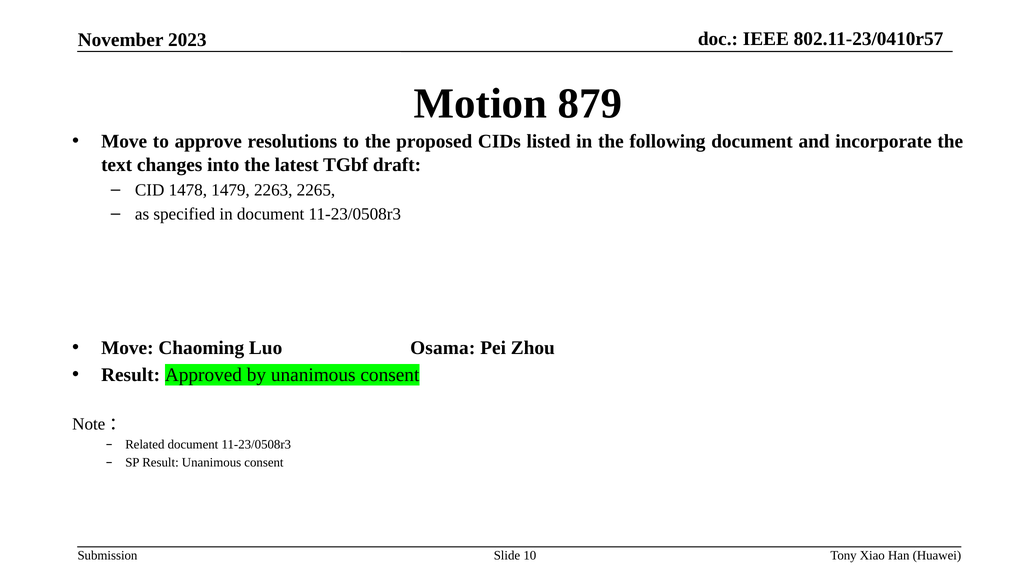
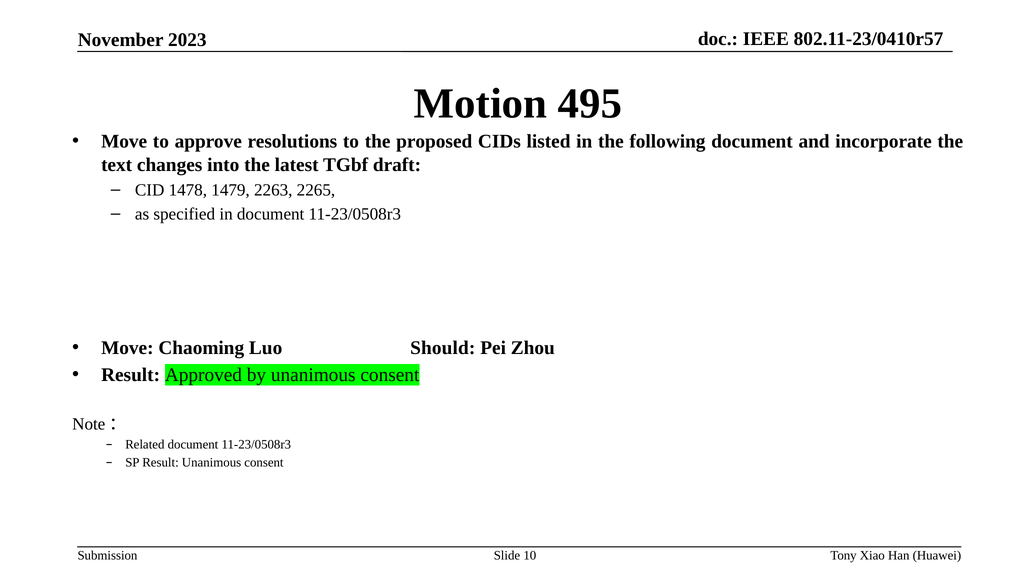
879: 879 -> 495 (590, 103)
Osama: Osama -> Should (443, 348)
